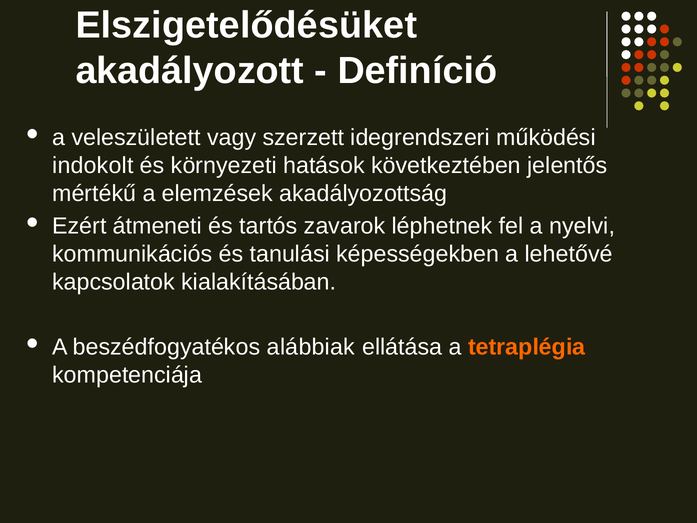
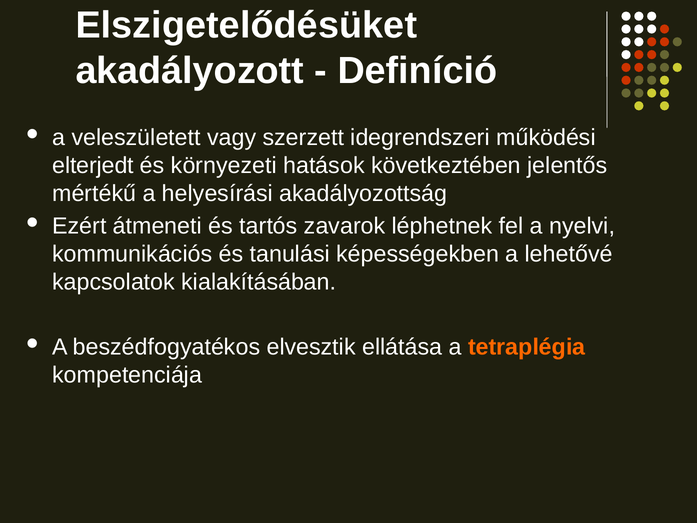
indokolt: indokolt -> elterjedt (93, 166)
elemzések: elemzések -> helyesírási (217, 193)
alábbiak: alábbiak -> elvesztik (311, 347)
